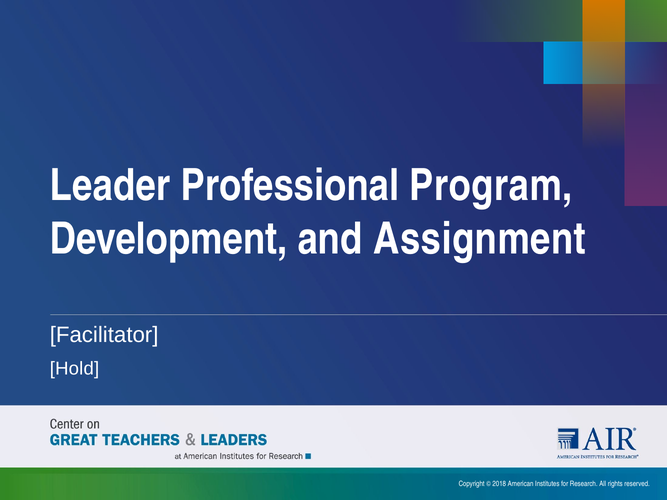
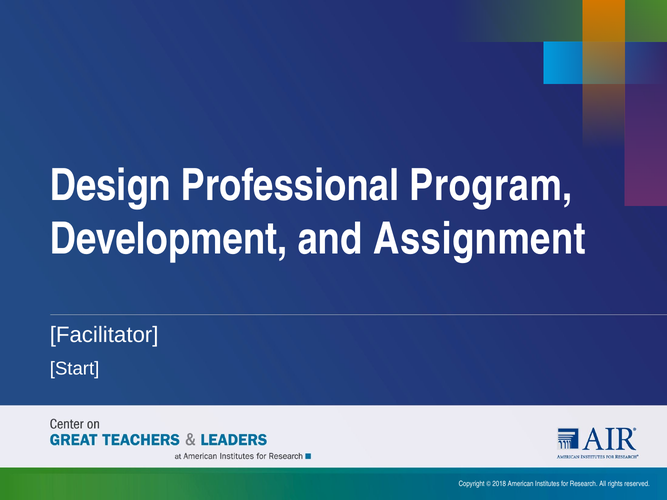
Leader: Leader -> Design (110, 186)
Hold: Hold -> Start (75, 369)
